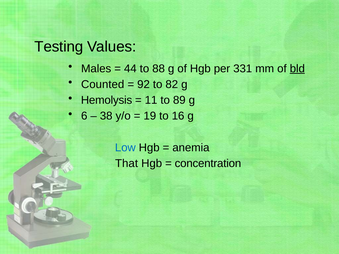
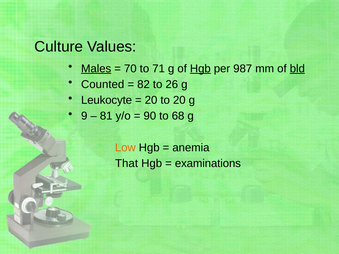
Testing: Testing -> Culture (59, 47)
Males underline: none -> present (96, 69)
44: 44 -> 70 (130, 69)
88: 88 -> 71 (159, 69)
Hgb underline: none -> present (200, 69)
331: 331 -> 987 (243, 69)
92: 92 -> 82 (144, 84)
82: 82 -> 26 (172, 84)
Hemolysis: Hemolysis -> Leukocyte (107, 100)
11: 11 -> 20 (151, 100)
to 89: 89 -> 20 (179, 100)
6: 6 -> 9 (84, 116)
38: 38 -> 81 (106, 116)
19: 19 -> 90 (150, 116)
16: 16 -> 68 (178, 116)
Low colour: blue -> orange (125, 148)
concentration: concentration -> examinations (208, 163)
